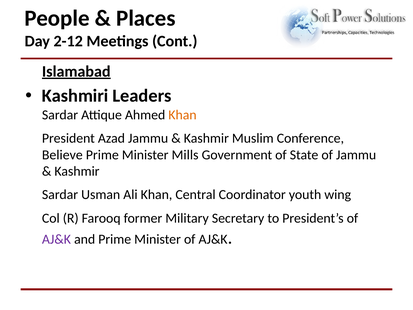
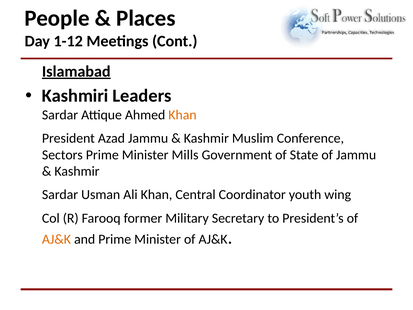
2-12: 2-12 -> 1-12 (68, 41)
Believe: Believe -> Sectors (62, 155)
AJ&K colour: purple -> orange (56, 239)
